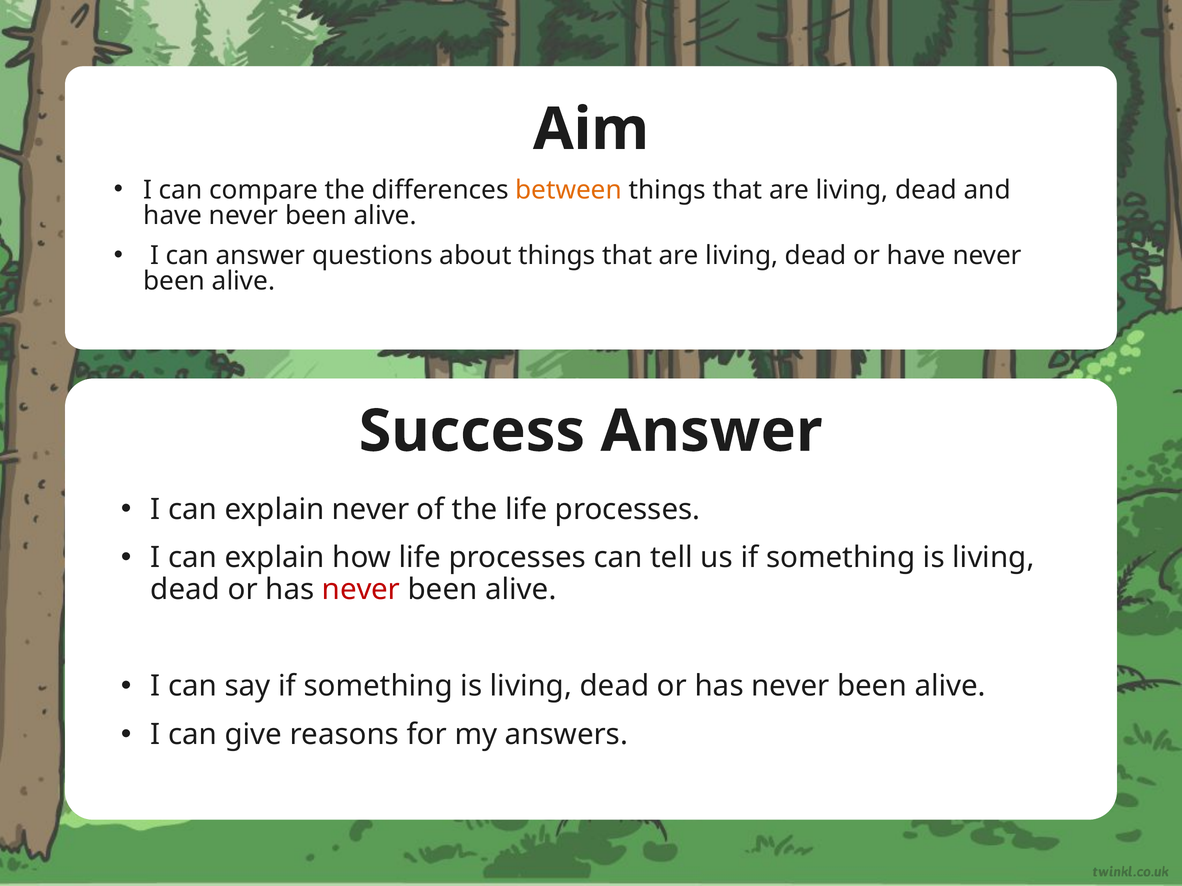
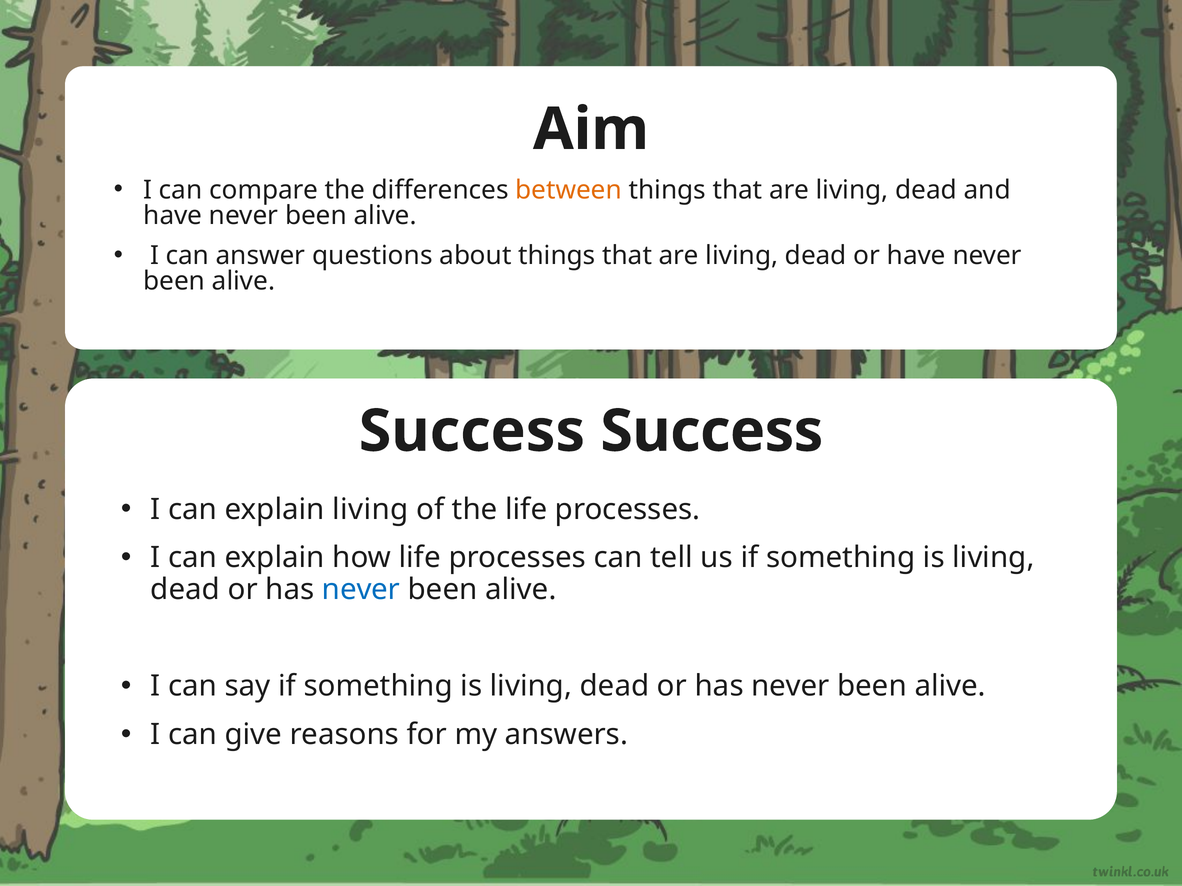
Success Answer: Answer -> Success (712, 432)
explain never: never -> living (370, 510)
never colour: red -> blue (361, 590)
